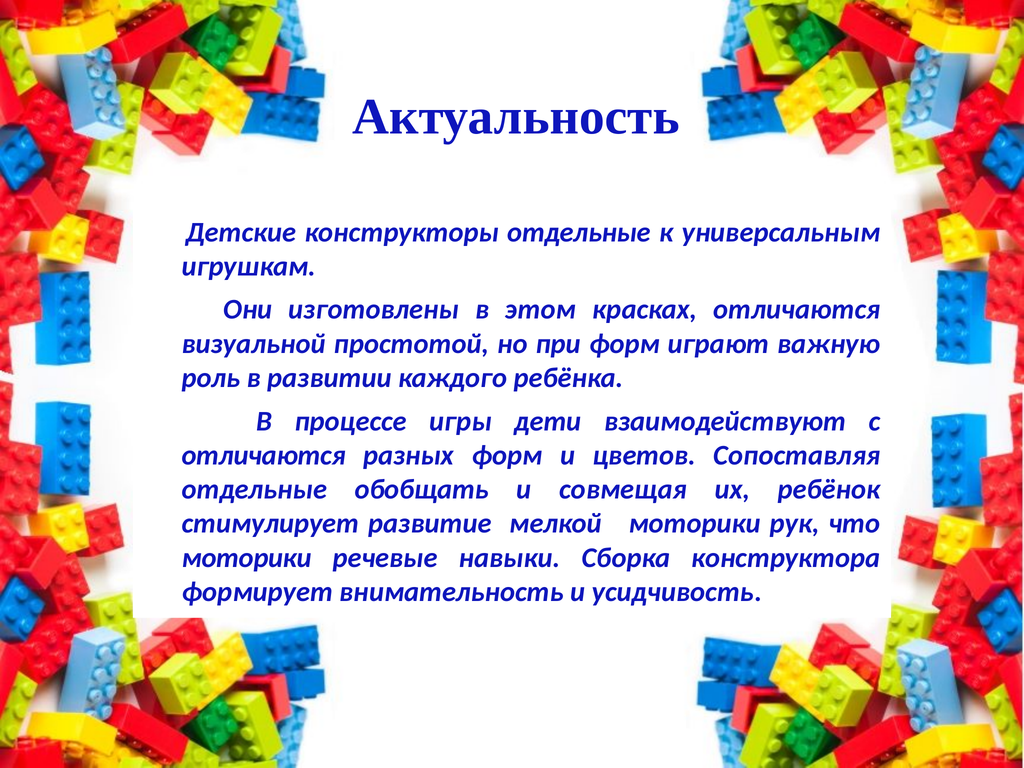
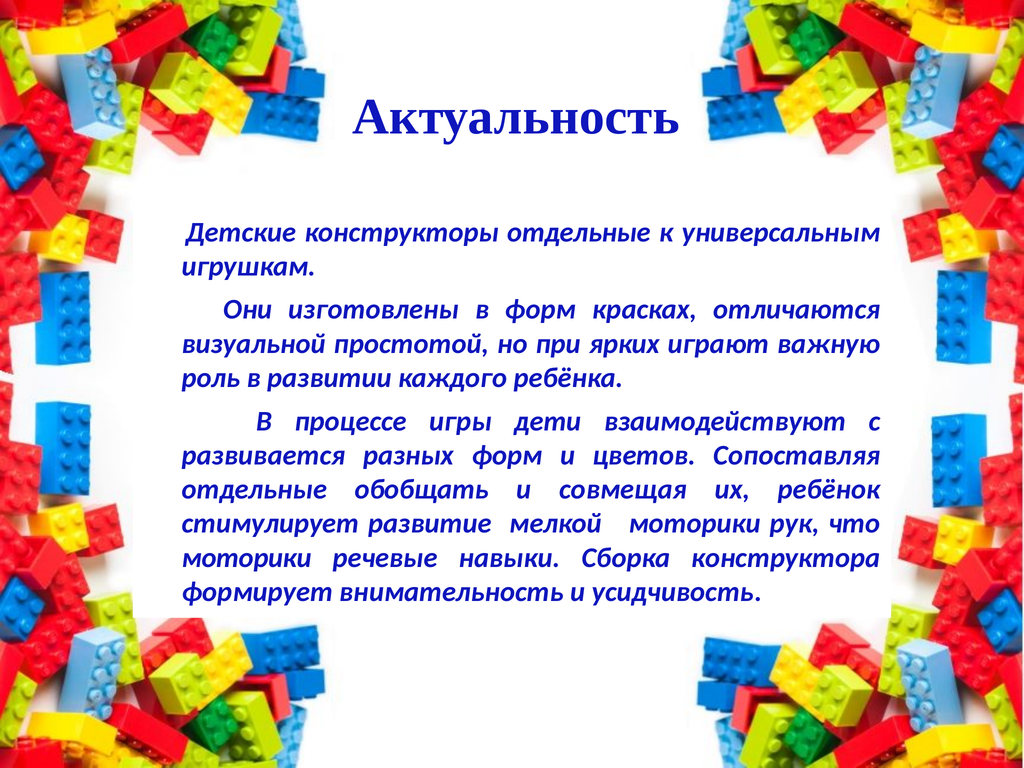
в этом: этом -> форм (541, 310)
при форм: форм -> ярких (624, 344)
отличаются: отличаются -> развивается (264, 455)
